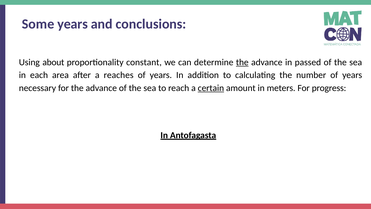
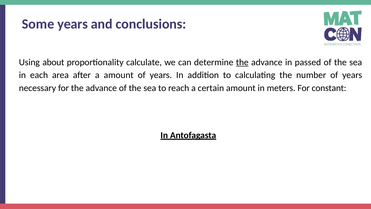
constant: constant -> calculate (144, 62)
a reaches: reaches -> amount (119, 75)
certain underline: present -> none (211, 88)
progress: progress -> constant (329, 88)
